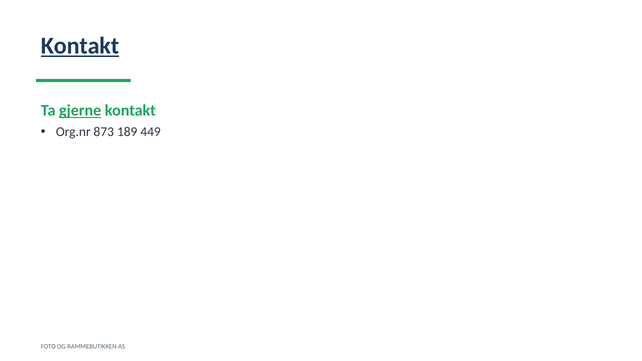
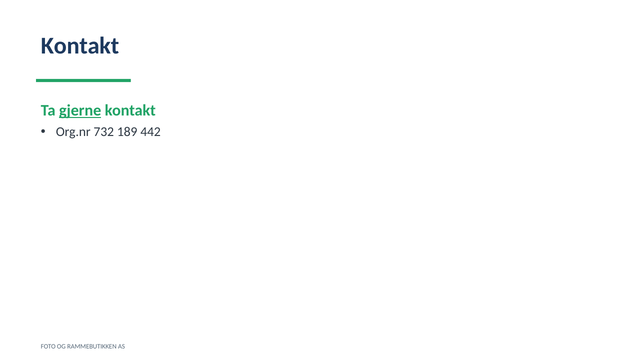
Kontakt underline: present -> none (80, 46)
873: 873 -> 732 (104, 132)
449: 449 -> 442 (151, 132)
